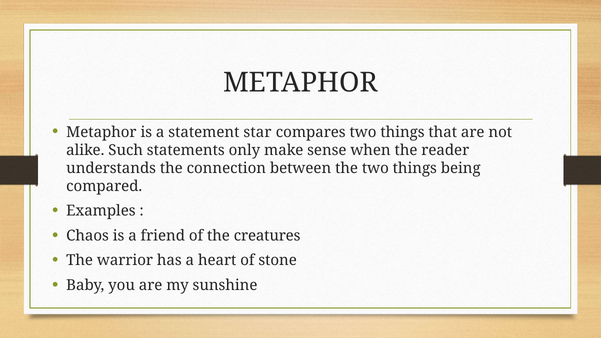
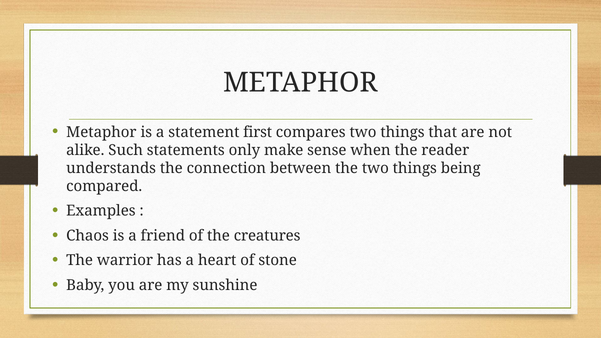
star: star -> first (258, 132)
